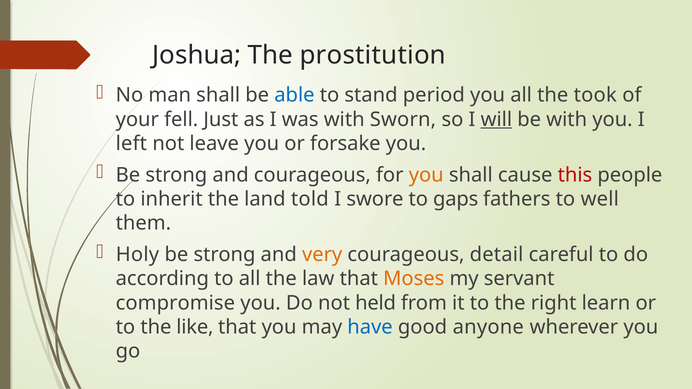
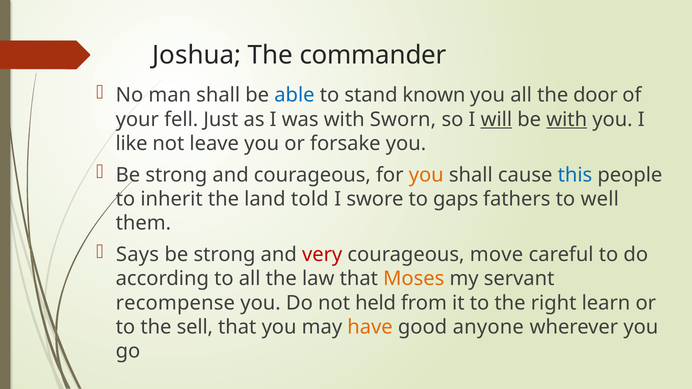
prostitution: prostitution -> commander (373, 55)
period: period -> known (434, 95)
took: took -> door (595, 95)
with underline: none -> present (567, 120)
left: left -> like (132, 144)
this colour: red -> blue (575, 175)
Holy: Holy -> Says (137, 255)
very colour: orange -> red (322, 255)
detail: detail -> move (497, 255)
compromise: compromise -> recompense (175, 303)
like: like -> sell (195, 327)
have colour: blue -> orange (370, 327)
